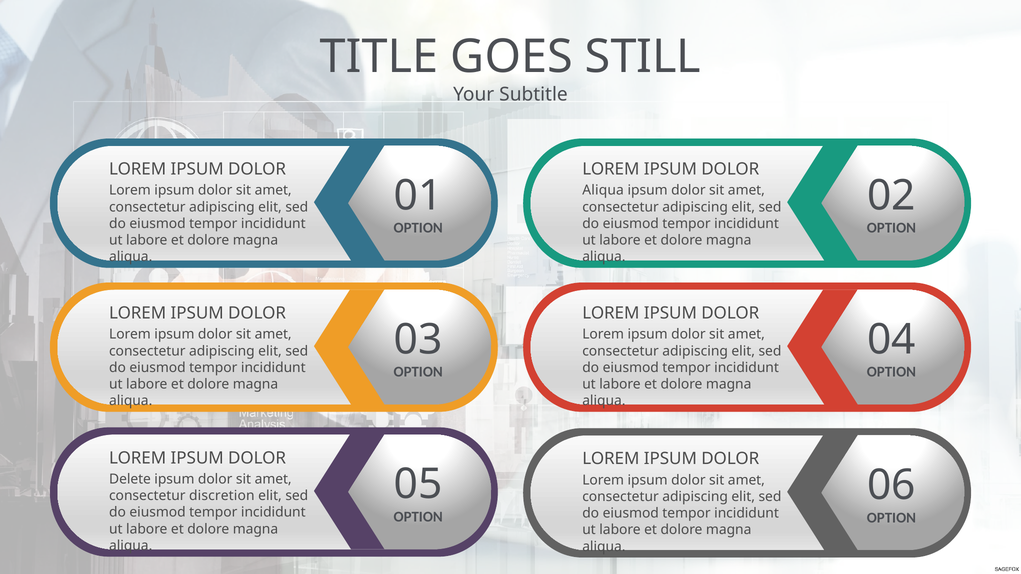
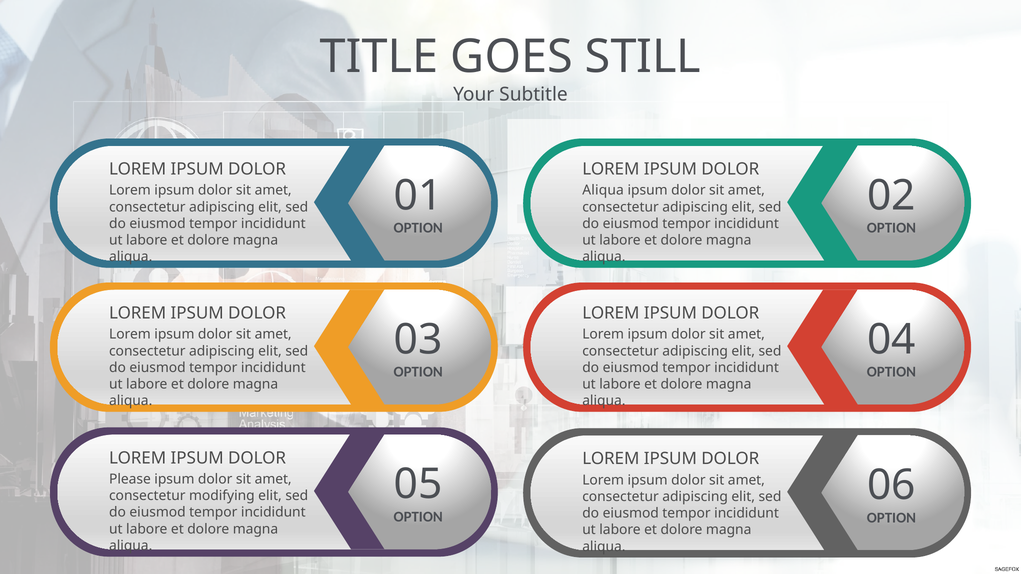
Delete: Delete -> Please (130, 479)
discretion: discretion -> modifying (222, 496)
